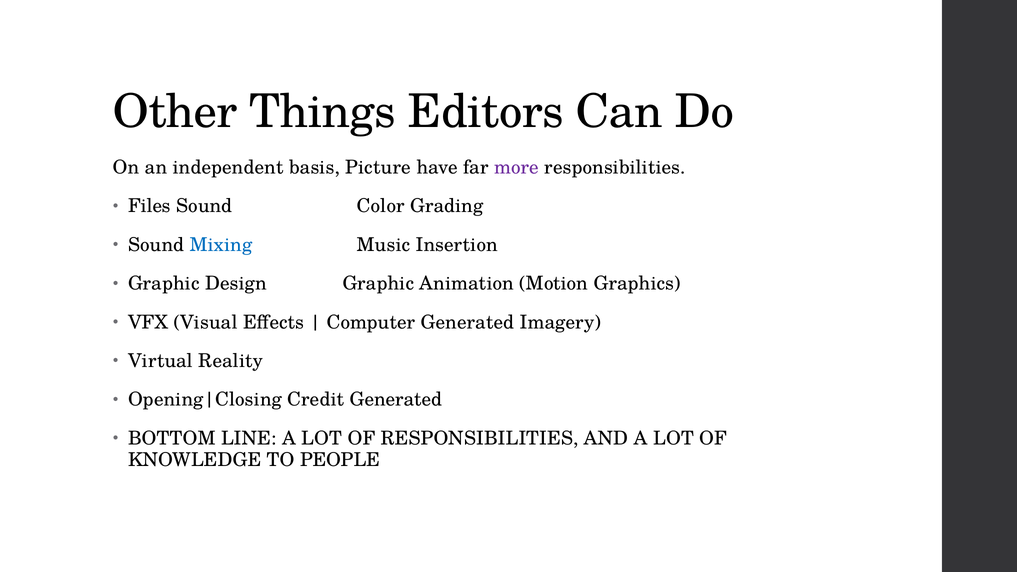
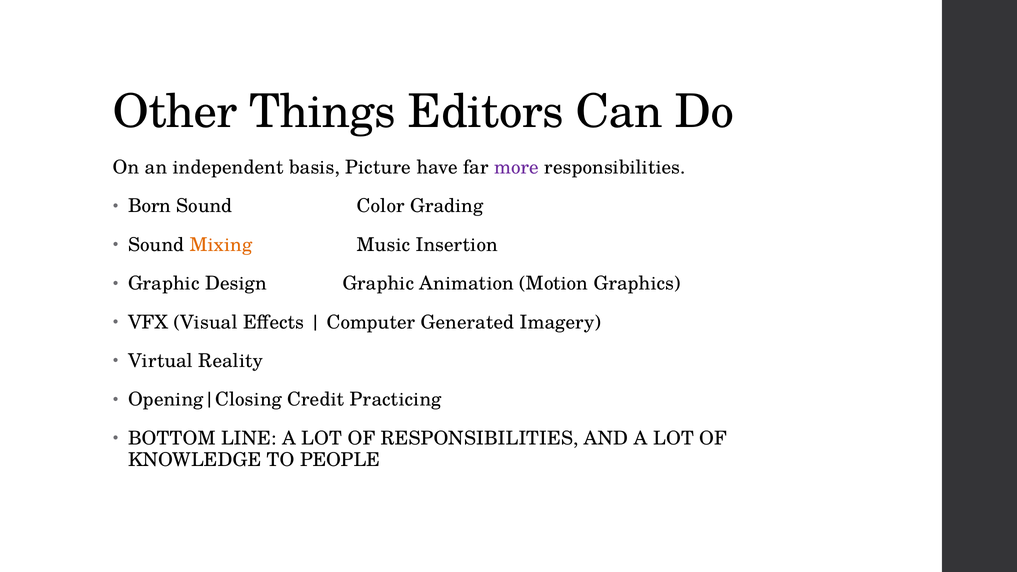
Files: Files -> Born (150, 206)
Mixing colour: blue -> orange (221, 245)
Credit Generated: Generated -> Practicing (396, 400)
